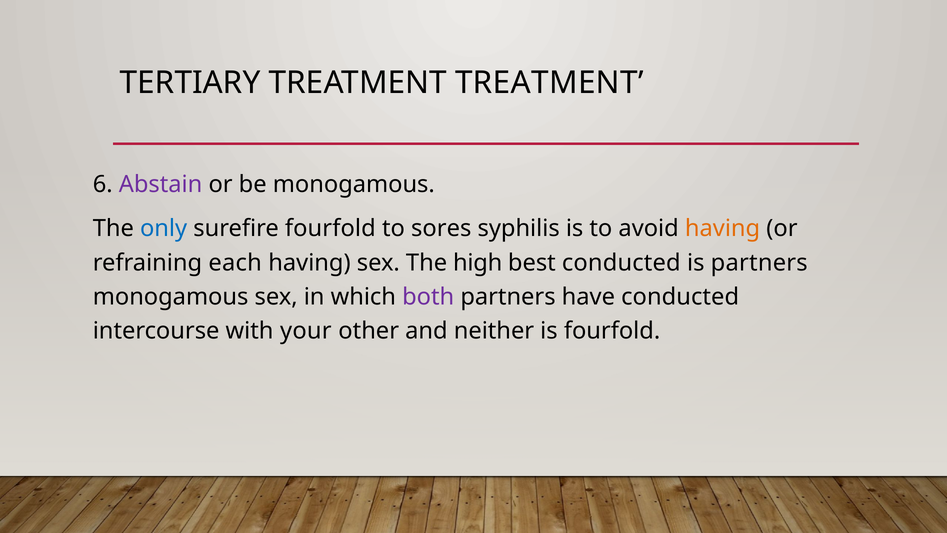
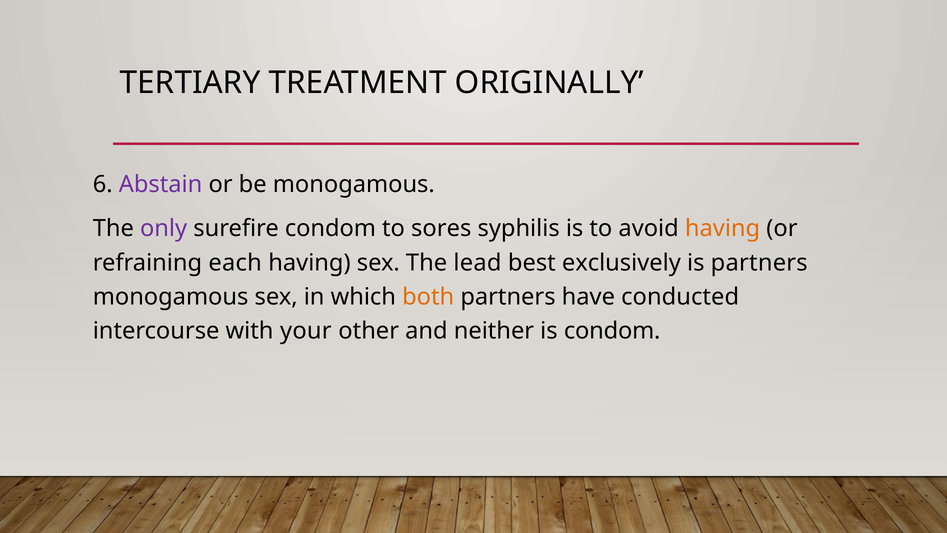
TREATMENT TREATMENT: TREATMENT -> ORIGINALLY (549, 83)
only colour: blue -> purple (164, 229)
surefire fourfold: fourfold -> condom (330, 229)
high: high -> lead (477, 263)
best conducted: conducted -> exclusively (621, 263)
both colour: purple -> orange (428, 297)
is fourfold: fourfold -> condom (612, 331)
